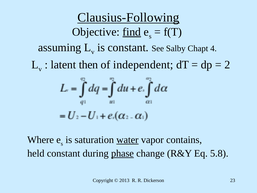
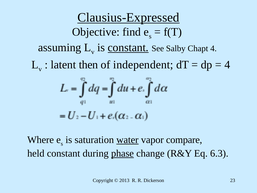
Clausius-Following: Clausius-Following -> Clausius-Expressed (128, 17)
find underline: present -> none (132, 32)
constant underline: none -> present (128, 47)
2: 2 -> 4 (227, 65)
contains: contains -> compare (184, 140)
5.8: 5.8 -> 6.3 (219, 153)
